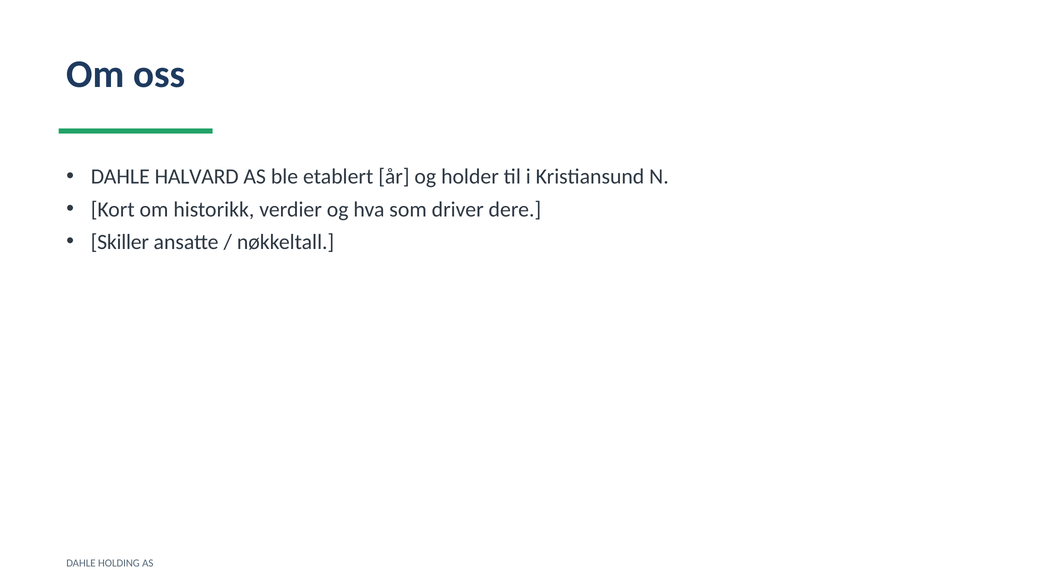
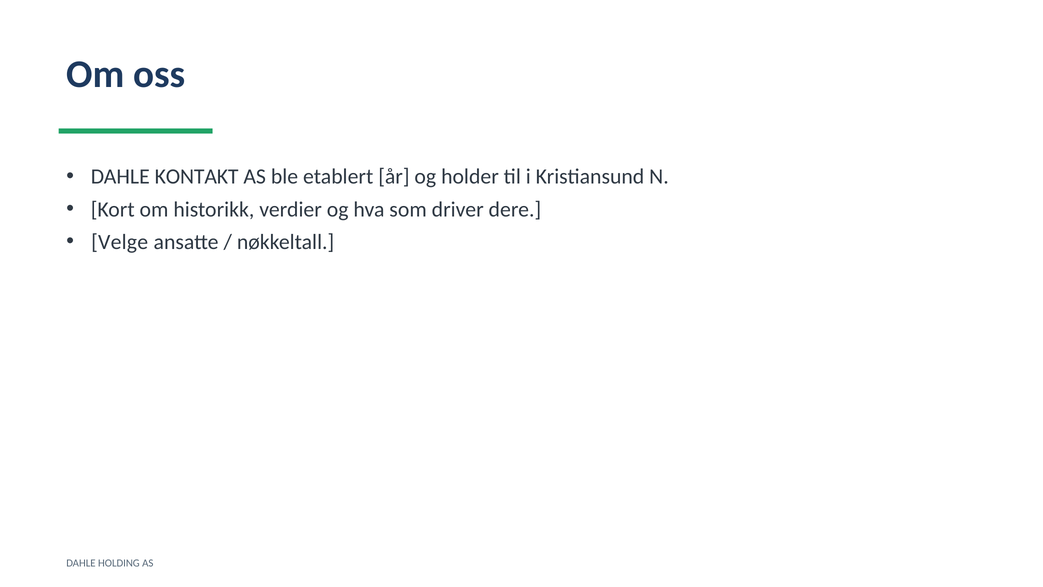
HALVARD: HALVARD -> KONTAKT (197, 177)
Skiller: Skiller -> Velge (120, 242)
